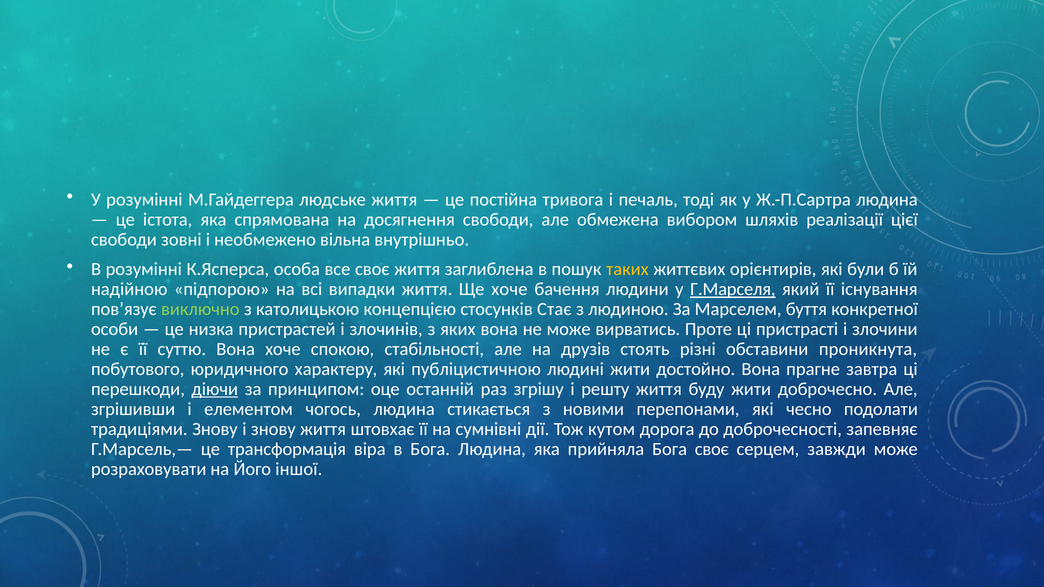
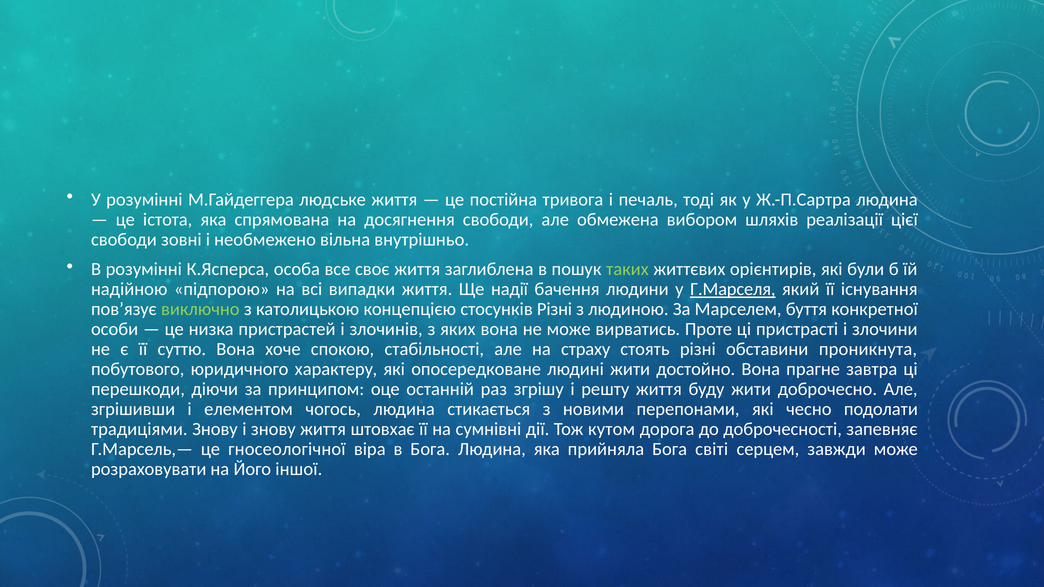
таких colour: yellow -> light green (627, 269)
Ще хоче: хоче -> надії (510, 289)
стосунків Стає: Стає -> Різні (555, 309)
друзів: друзів -> страху (586, 349)
публіцистичною: публіцистичною -> опосередковане (476, 369)
діючи underline: present -> none (215, 389)
трансформація: трансформація -> гносеологічної (287, 449)
Бога своє: своє -> світі (712, 449)
